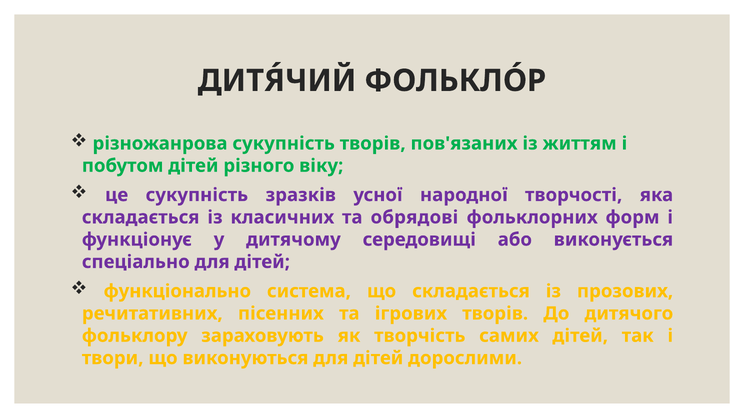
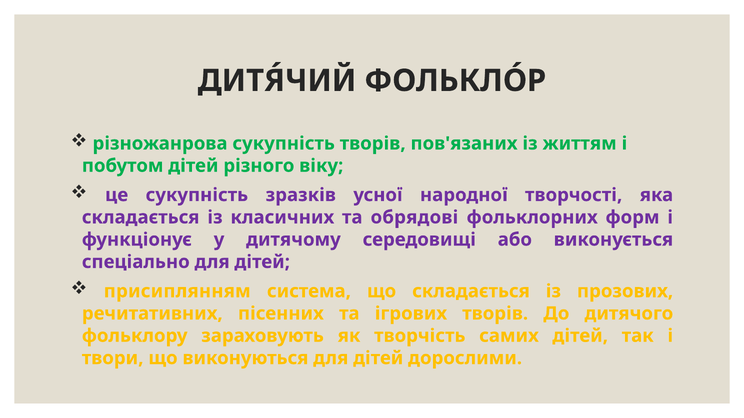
функціонально: функціонально -> присиплянням (177, 291)
